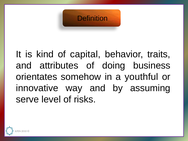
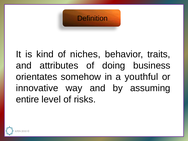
capital: capital -> niches (85, 54)
serve: serve -> entire (27, 99)
